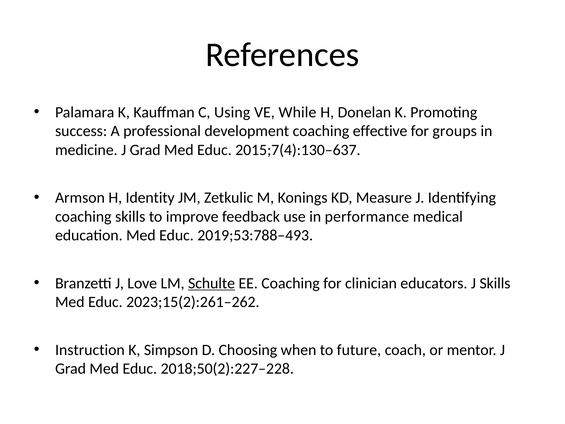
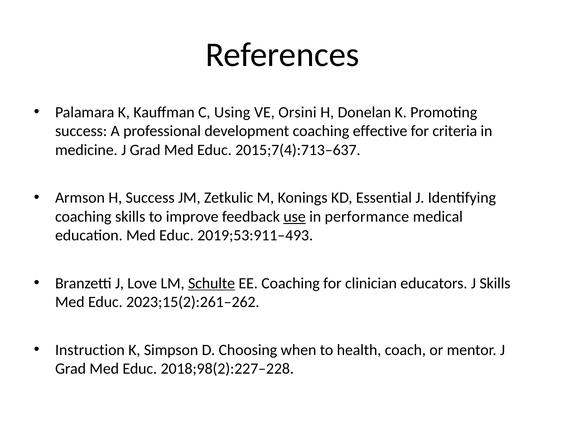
While: While -> Orsini (297, 112)
groups: groups -> criteria (455, 131)
2015;7(4):130–637: 2015;7(4):130–637 -> 2015;7(4):713–637 (298, 150)
H Identity: Identity -> Success (150, 198)
Measure: Measure -> Essential (384, 198)
use underline: none -> present (295, 216)
2019;53:788–493: 2019;53:788–493 -> 2019;53:911–493 (255, 235)
future: future -> health (359, 350)
2018;50(2):227–228: 2018;50(2):227–228 -> 2018;98(2):227–228 (227, 368)
